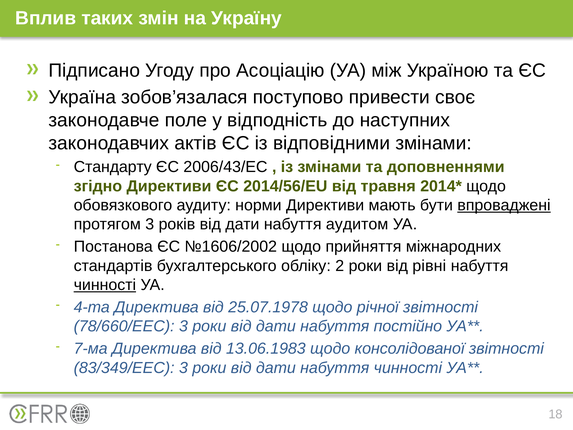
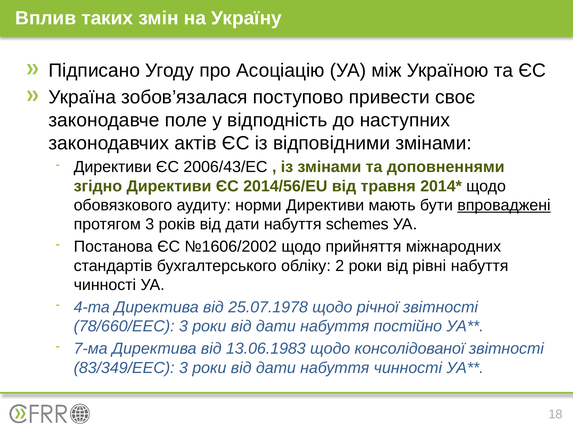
Стандарту: Стандарту -> Директиви (113, 167)
аудитом: аудитом -> schemes (357, 224)
чинності underline: present -> none (105, 285)
